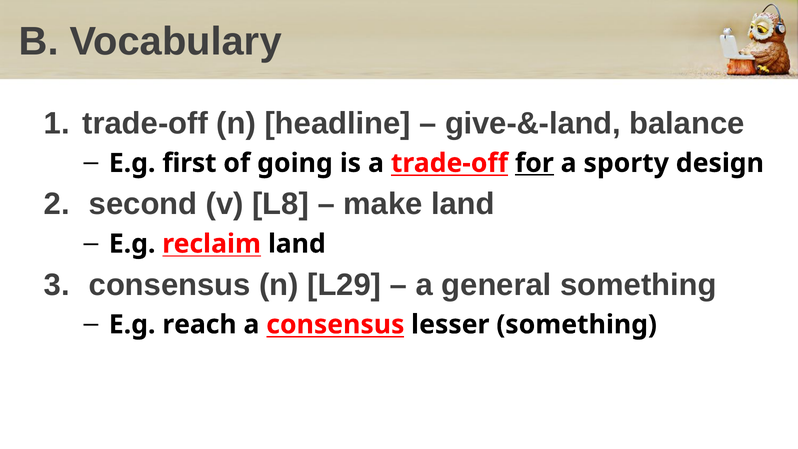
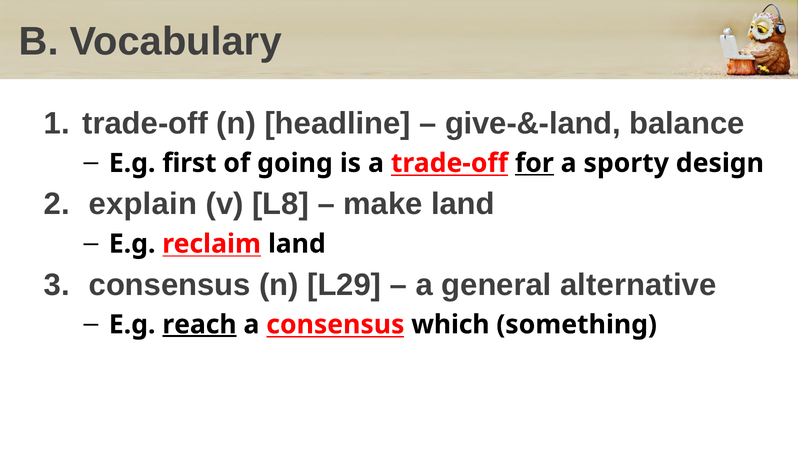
second: second -> explain (143, 204)
general something: something -> alternative (638, 285)
reach underline: none -> present (199, 324)
lesser: lesser -> which (450, 324)
